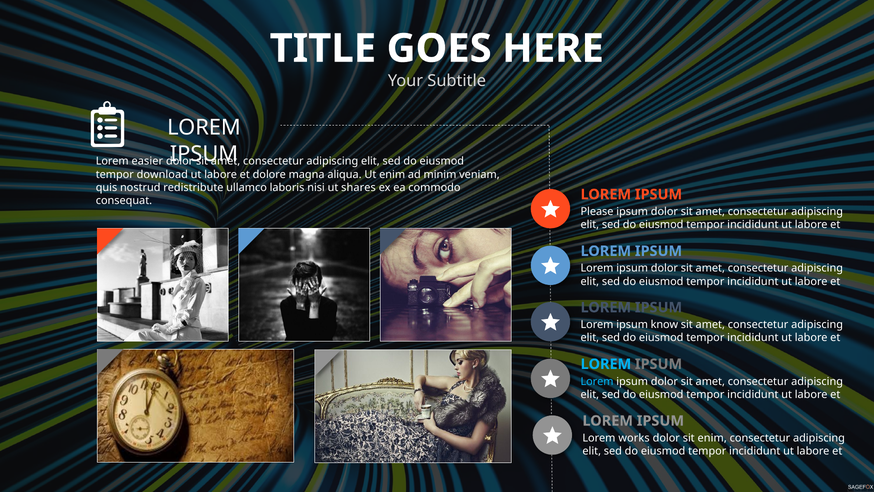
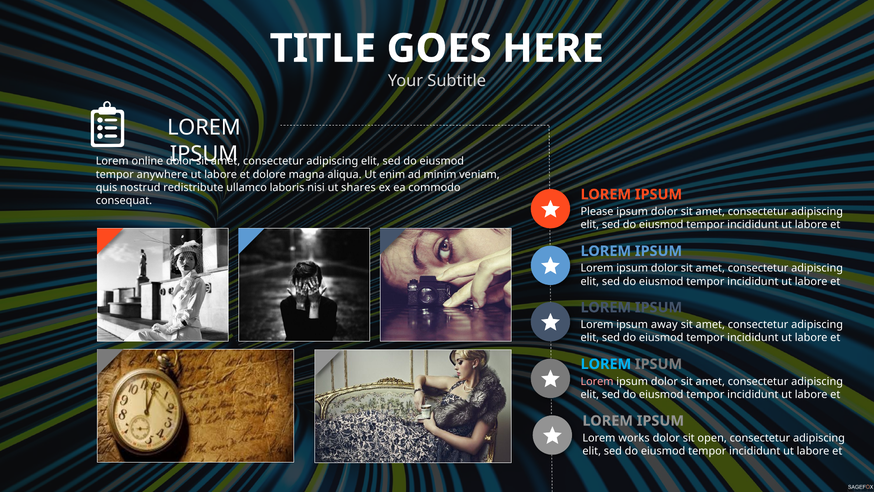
easier: easier -> online (147, 161)
download: download -> anywhere (162, 174)
know: know -> away (664, 324)
Lorem colour: light blue -> pink (597, 381)
sit enim: enim -> open (712, 438)
